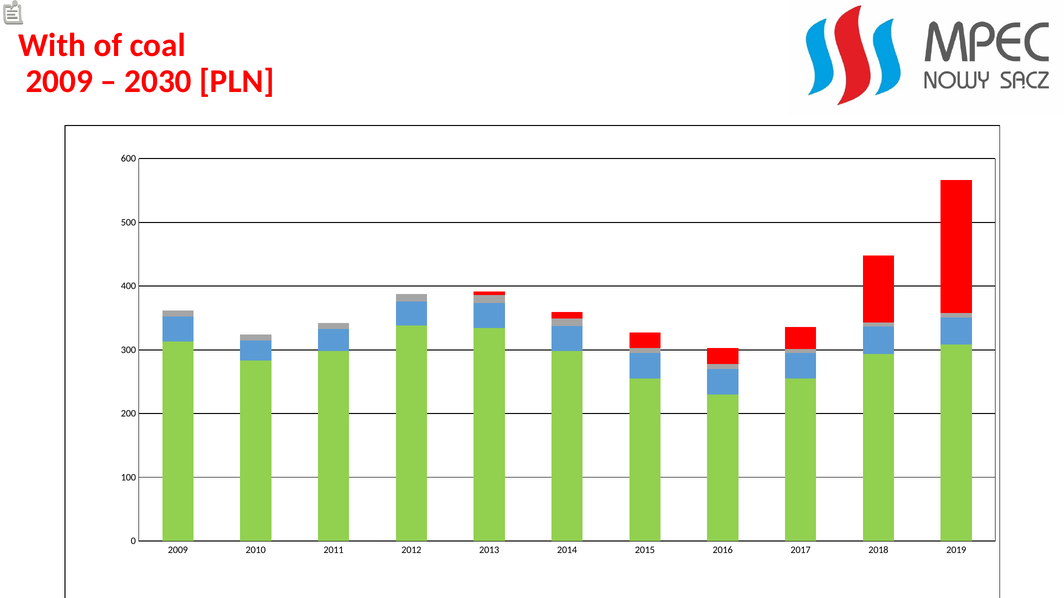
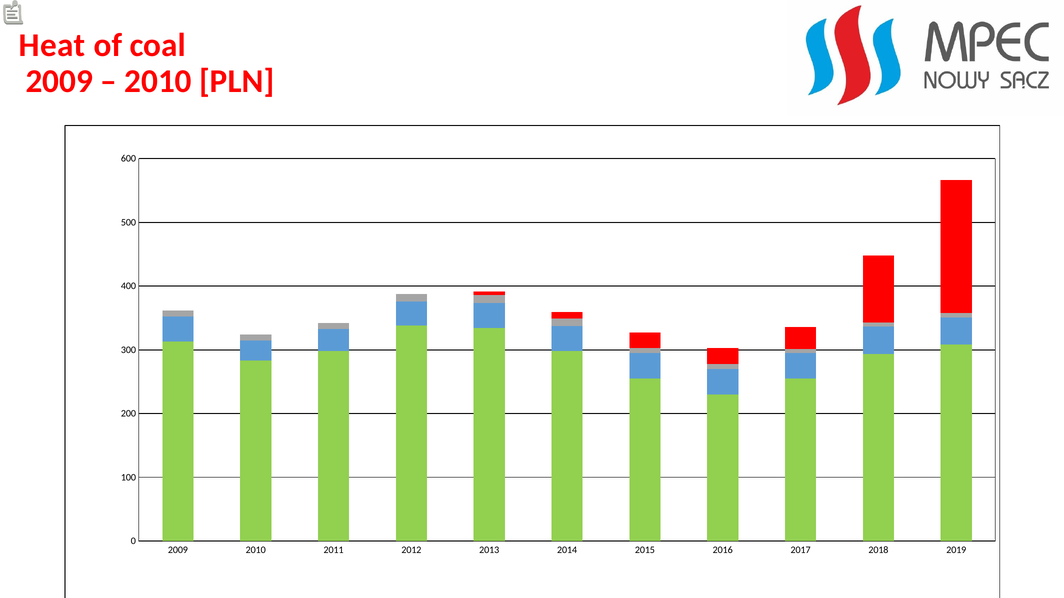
With: With -> Heat (52, 45)
2030: 2030 -> 2010 (158, 81)
